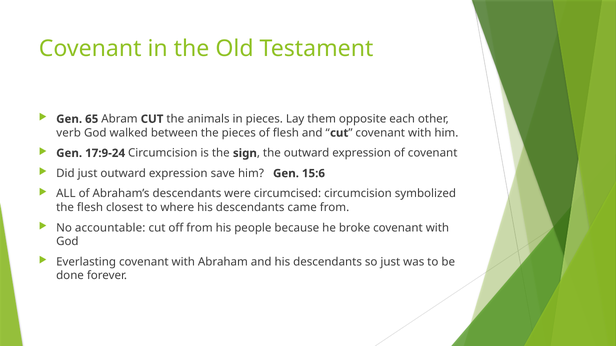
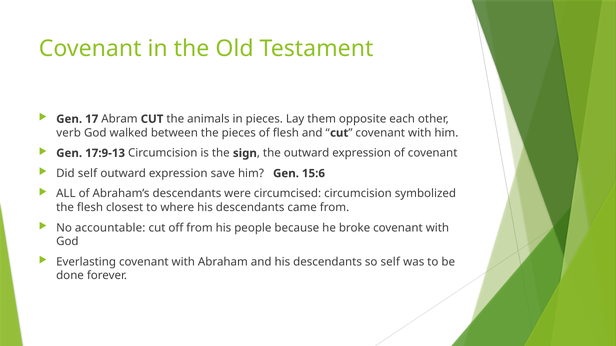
65: 65 -> 17 (92, 119)
17:9-24: 17:9-24 -> 17:9-13 (105, 153)
Did just: just -> self (87, 174)
so just: just -> self (390, 262)
